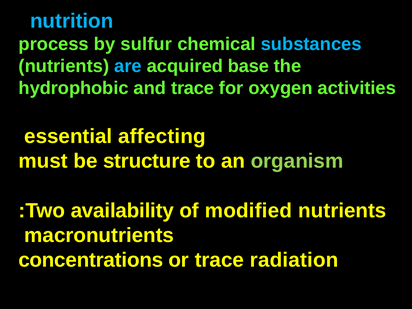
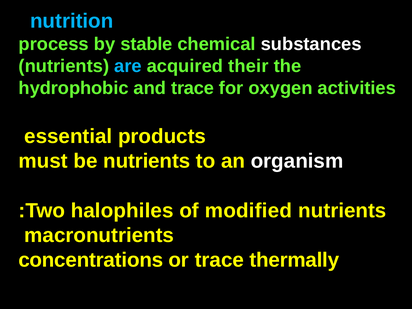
sulfur: sulfur -> stable (146, 44)
substances colour: light blue -> white (311, 44)
base: base -> their (248, 66)
affecting: affecting -> products (162, 136)
be structure: structure -> nutrients (147, 161)
organism colour: light green -> white (297, 161)
availability: availability -> halophiles (122, 211)
radiation: radiation -> thermally (294, 260)
